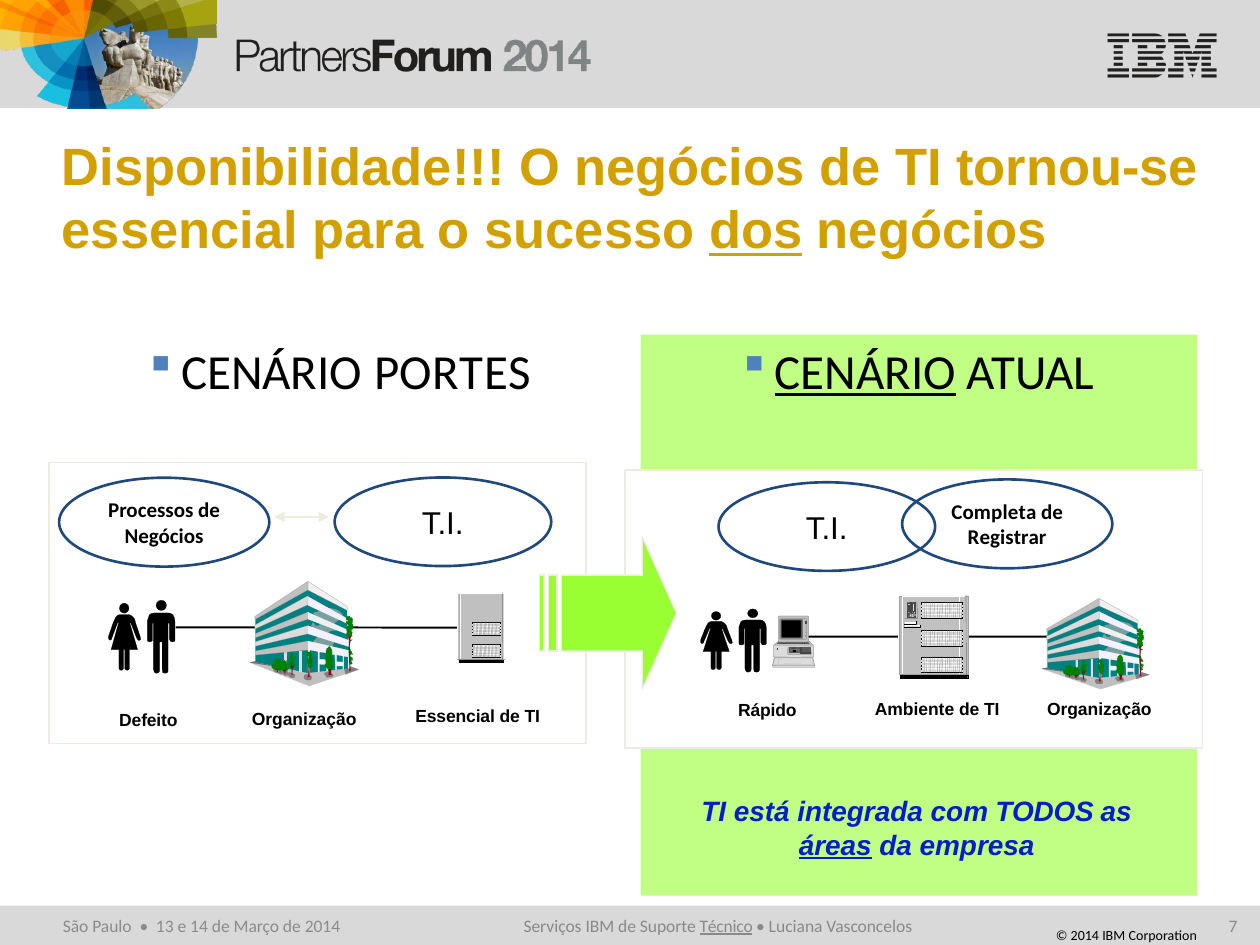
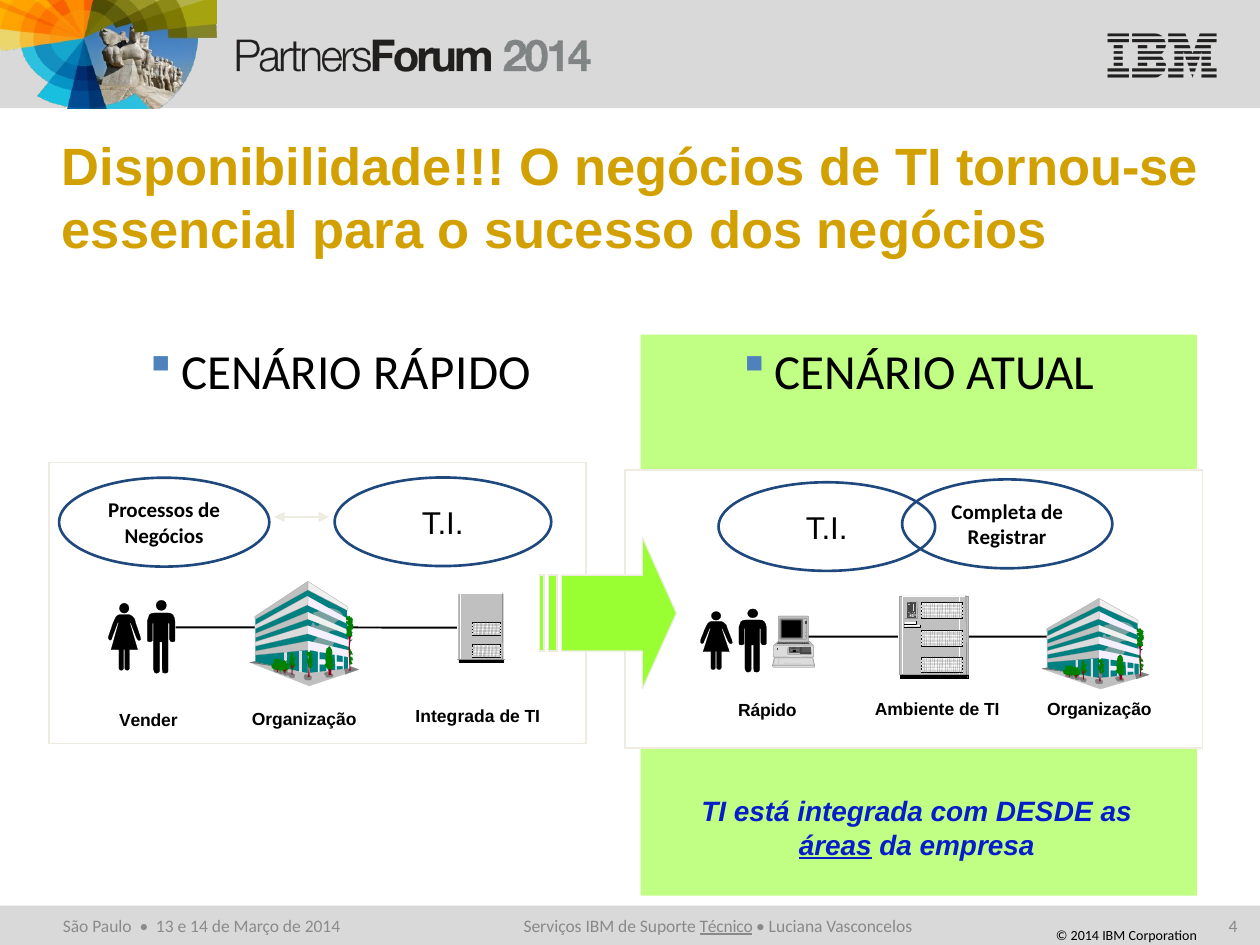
dos underline: present -> none (756, 232)
CENÁRIO PORTES: PORTES -> RÁPIDO (453, 374)
CENÁRIO underline: present -> none (865, 374)
Defeito: Defeito -> Vender (148, 721)
Essencial: Essencial -> Integrada (455, 716)
TODOS: TODOS -> DESDE (1044, 812)
7: 7 -> 4 (1233, 926)
